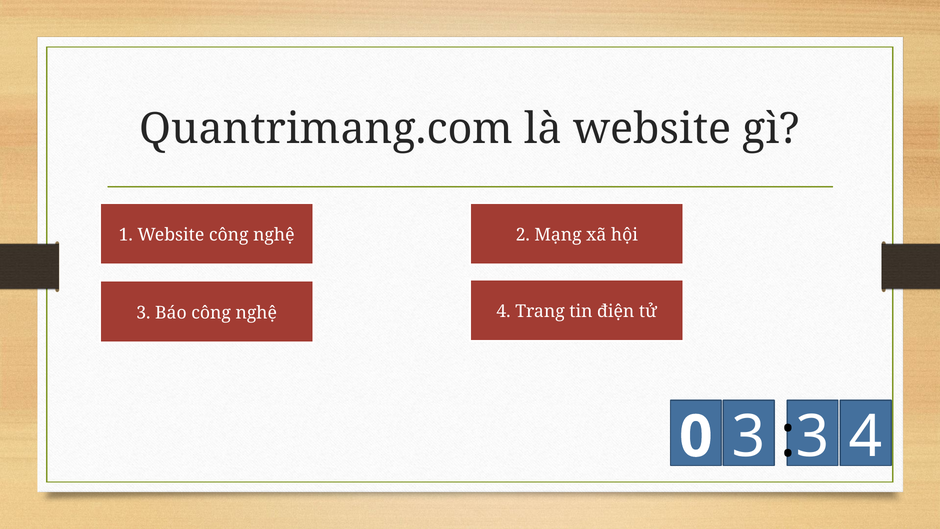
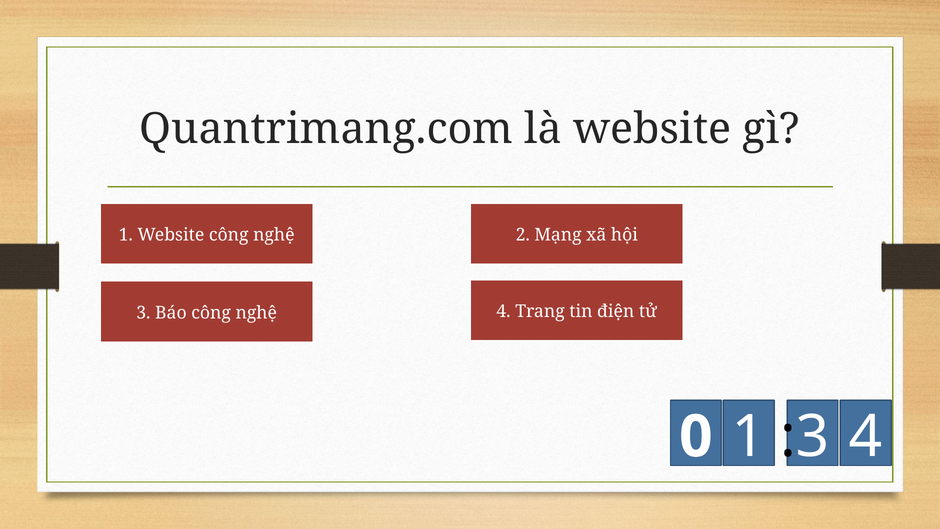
0 3: 3 -> 1 (749, 437)
